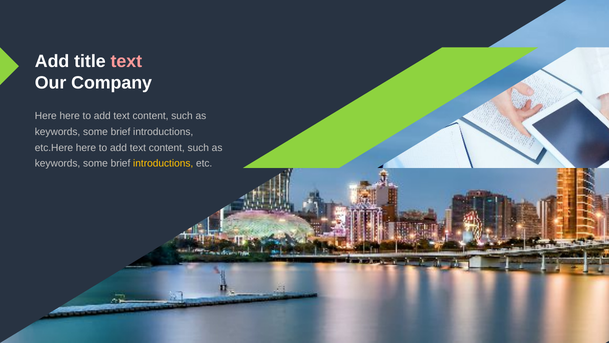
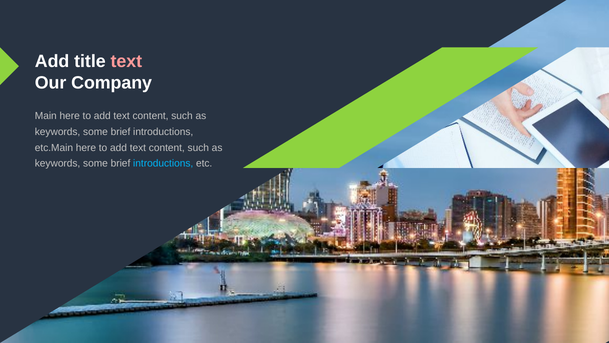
Here: Here -> Main (46, 116)
etc.Here: etc.Here -> etc.Main (54, 147)
introductions colour: yellow -> light blue (163, 163)
